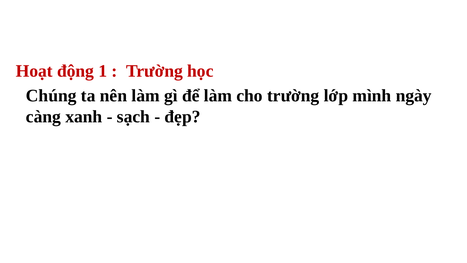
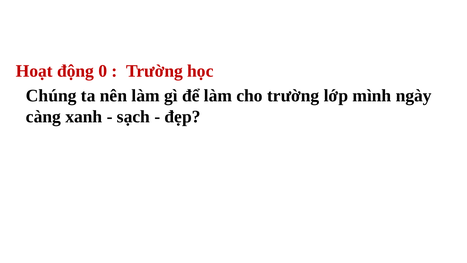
1: 1 -> 0 (103, 71)
